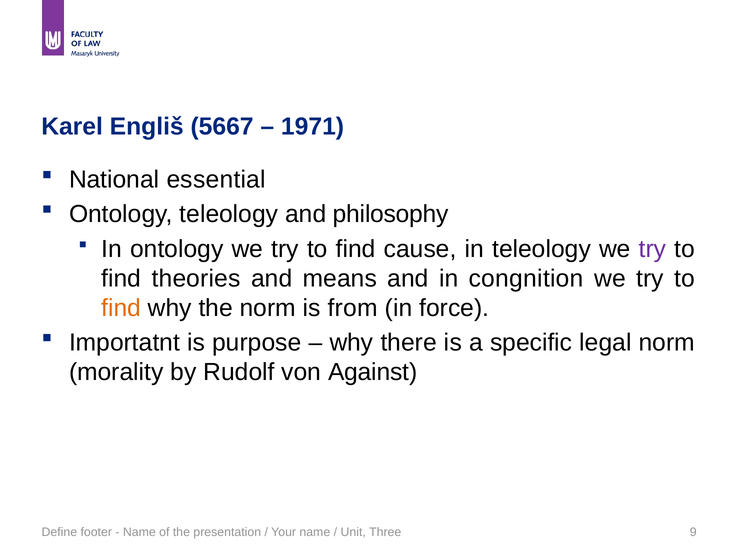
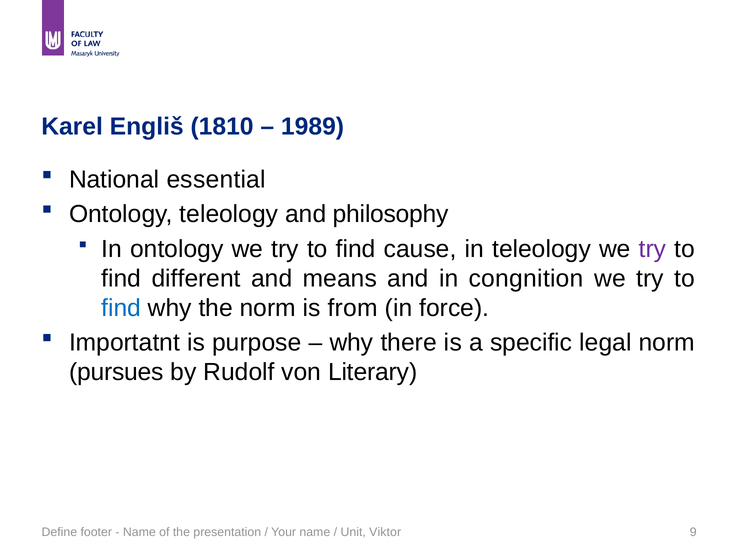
5667: 5667 -> 1810 (222, 127)
1971: 1971 -> 1989 (313, 127)
theories: theories -> different (196, 278)
find colour: orange -> blue (121, 308)
morality: morality -> pursues (116, 372)
Against: Against -> Literary (373, 372)
Three: Three -> Viktor (385, 532)
